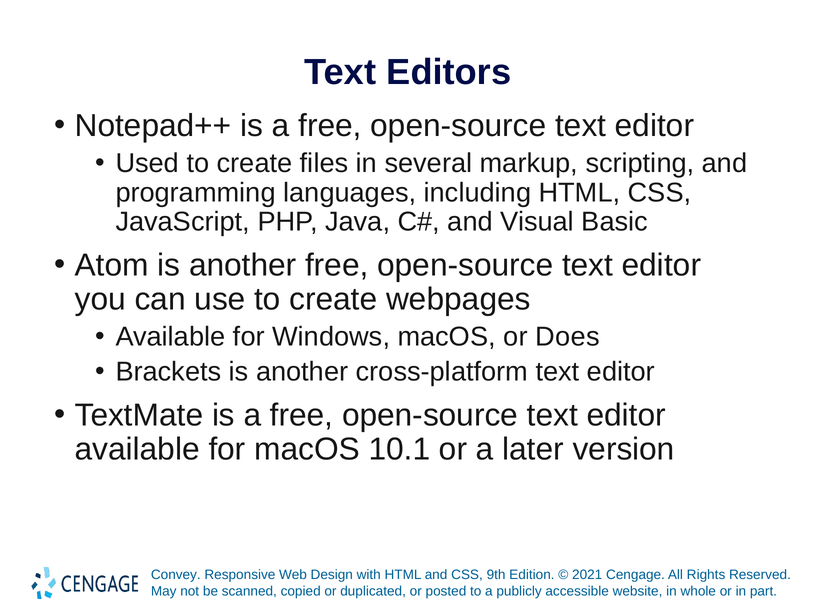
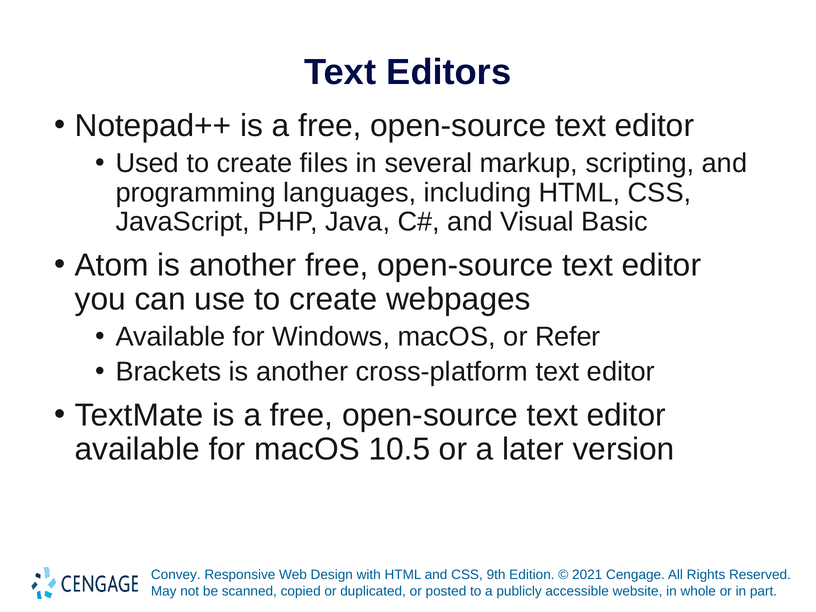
Does: Does -> Refer (568, 337)
10.1: 10.1 -> 10.5 (399, 449)
